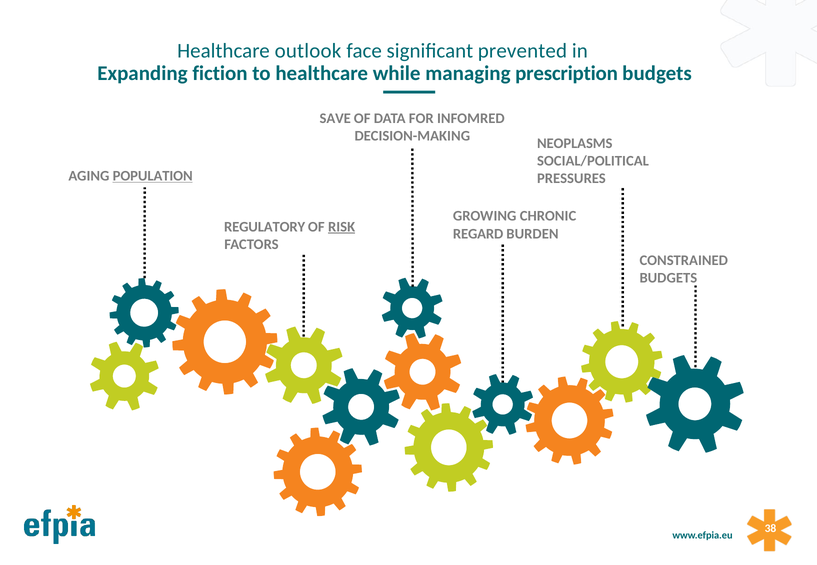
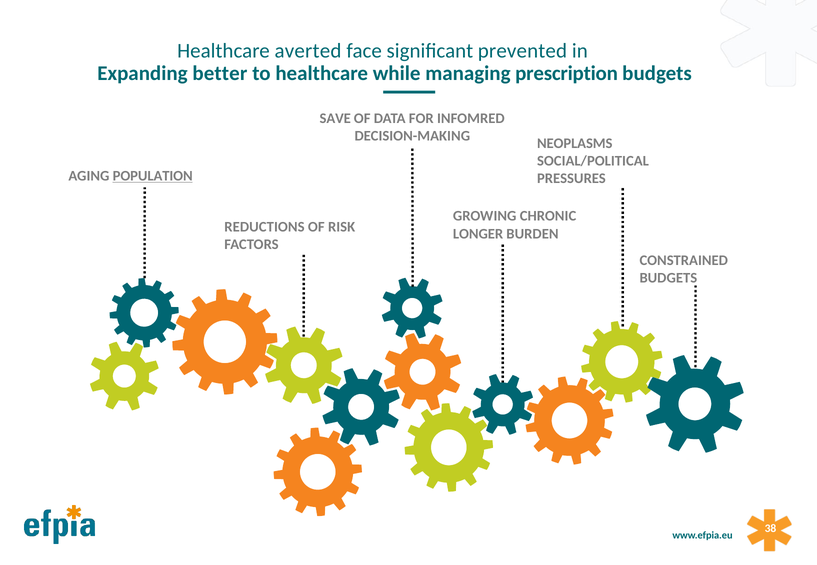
outlook: outlook -> averted (308, 51)
fiction: fiction -> better (220, 73)
REGULATORY: REGULATORY -> REDUCTIONS (264, 227)
RISK underline: present -> none (342, 227)
REGARD: REGARD -> LONGER (478, 234)
